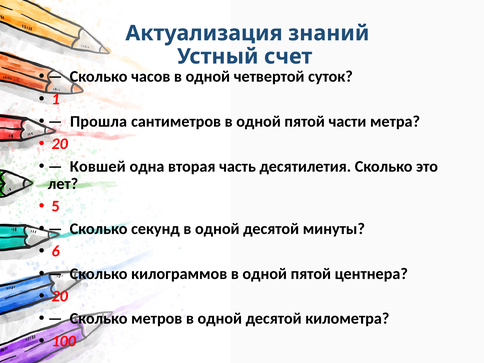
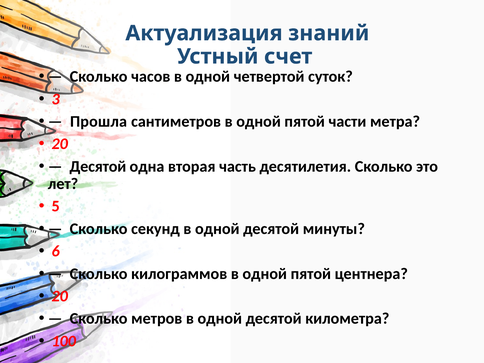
1: 1 -> 3 (56, 99)
Ковшей: Ковшей -> Десятой (98, 166)
